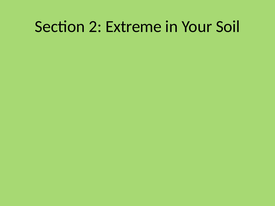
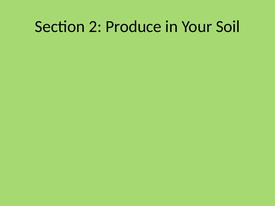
Extreme: Extreme -> Produce (134, 27)
